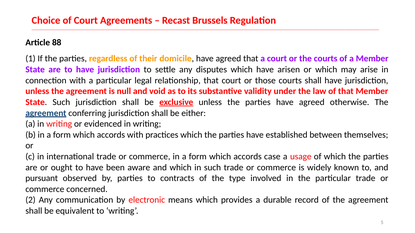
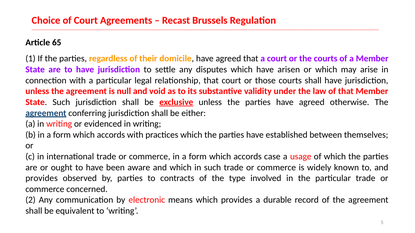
88: 88 -> 65 (57, 43)
pursuant: pursuant -> provides (42, 179)
